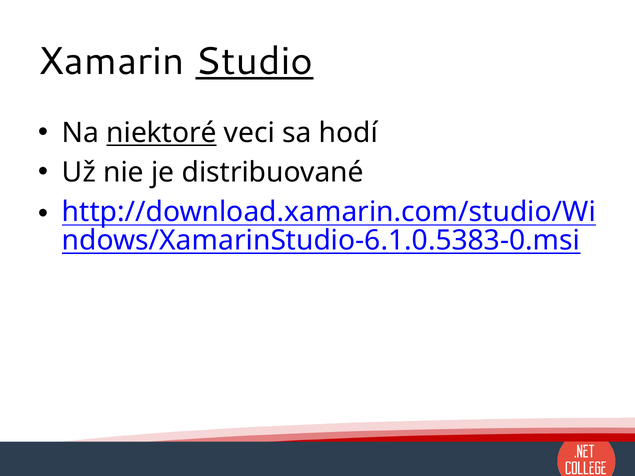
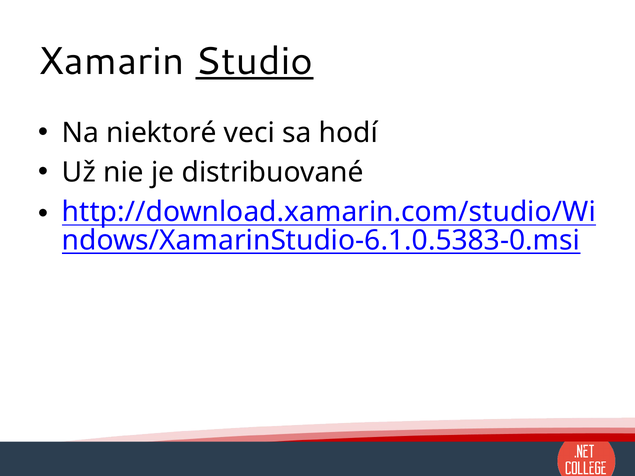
niektoré underline: present -> none (162, 133)
